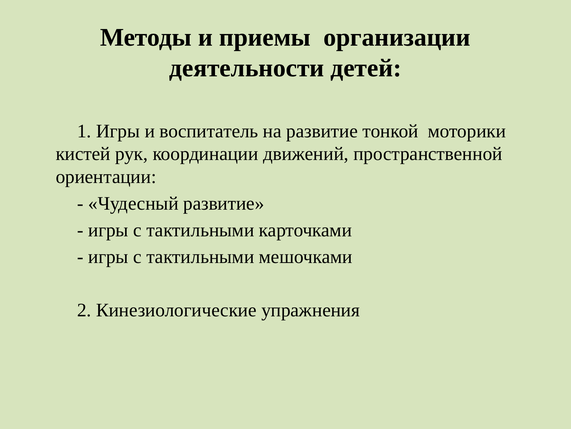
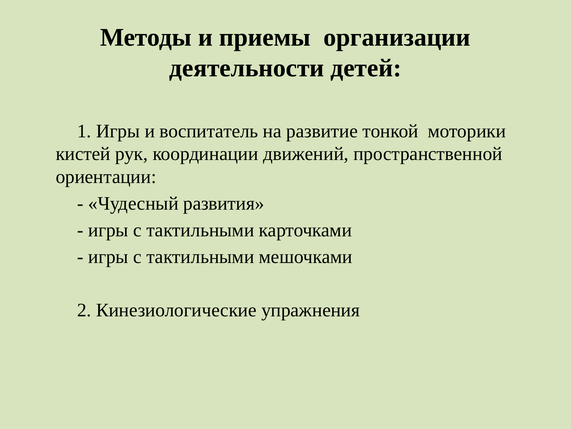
Чудесный развитие: развитие -> развития (224, 203)
